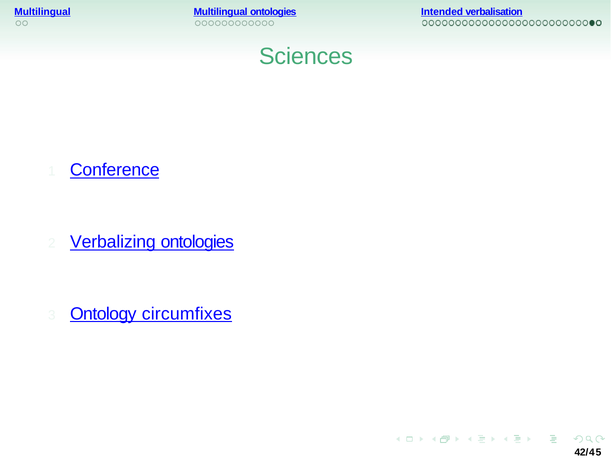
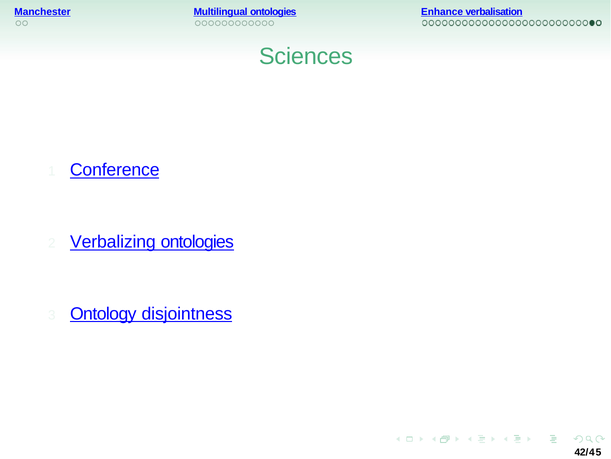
Multilingual: Multilingual -> Manchester (42, 12)
Intended: Intended -> Enhance (442, 12)
circumfixes: circumfixes -> disjointness (187, 314)
